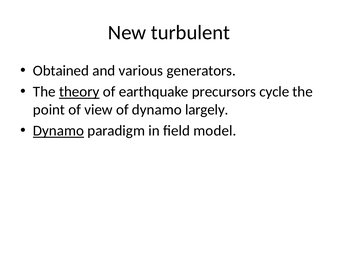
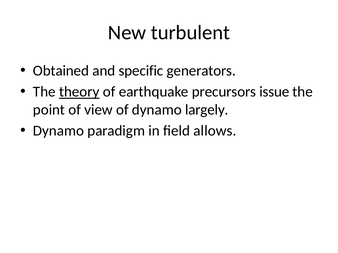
various: various -> specific (141, 71)
cycle: cycle -> issue (274, 92)
Dynamo underline: present -> none (58, 131)
model: model -> allows (215, 131)
